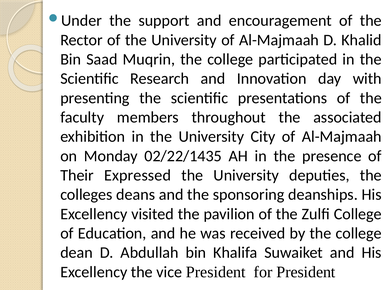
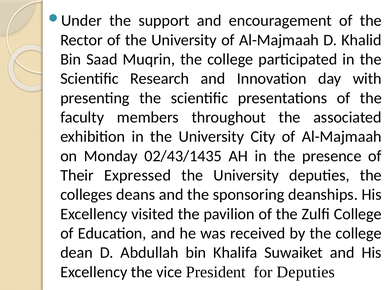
02/22/1435: 02/22/1435 -> 02/43/1435 (183, 156)
for President: President -> Deputies (306, 272)
